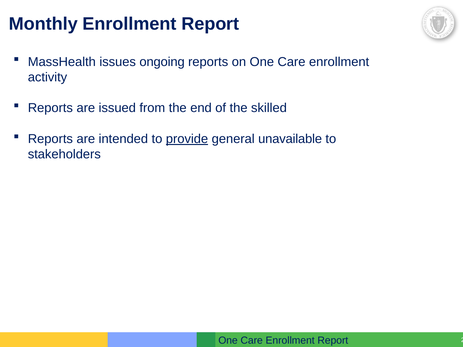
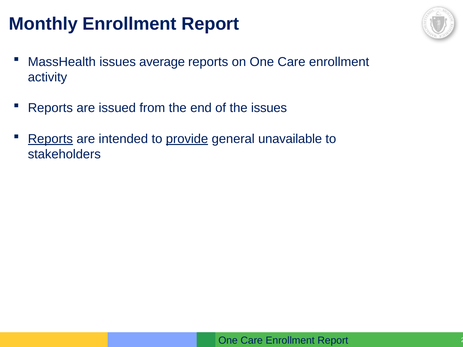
ongoing: ongoing -> average (162, 62)
the skilled: skilled -> issues (269, 108)
Reports underline: none -> present (50, 139)
